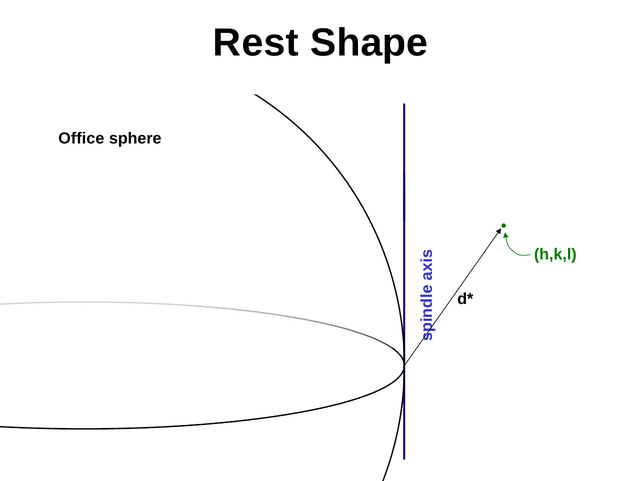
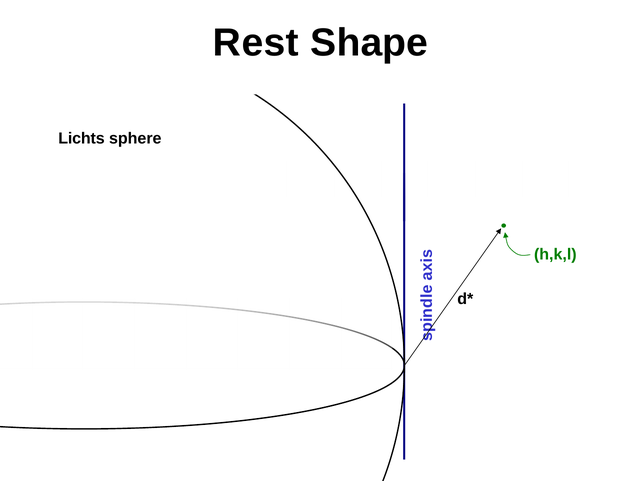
Office: Office -> Lichts (82, 139)
